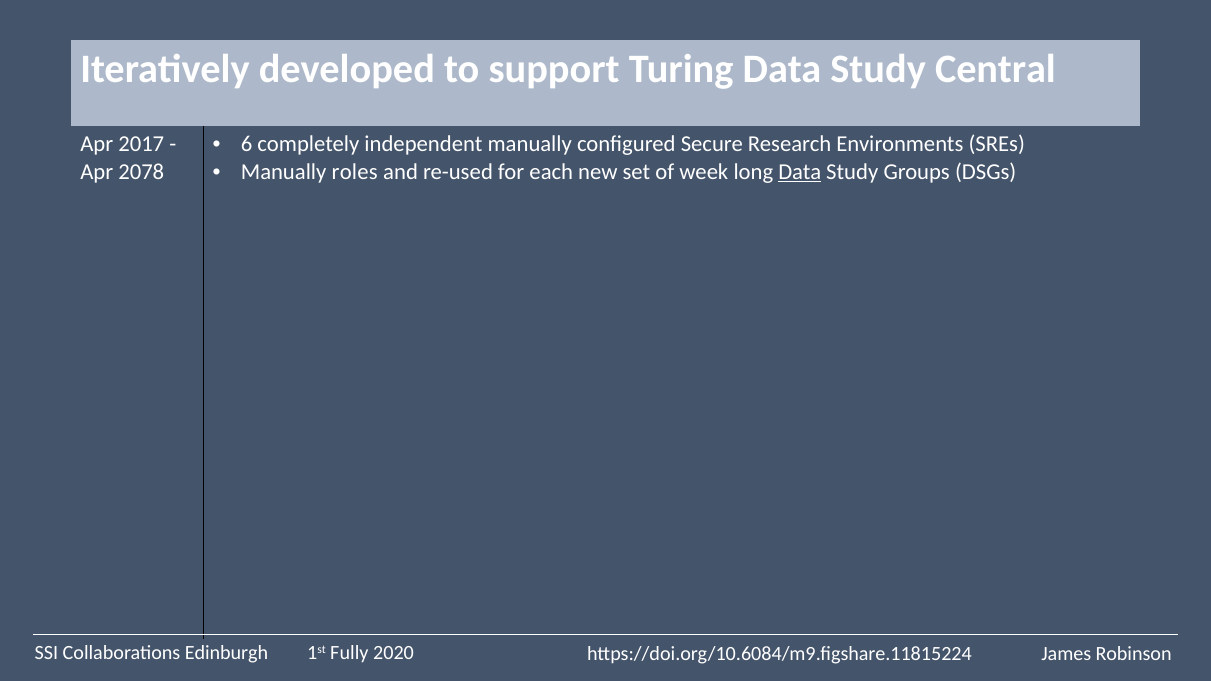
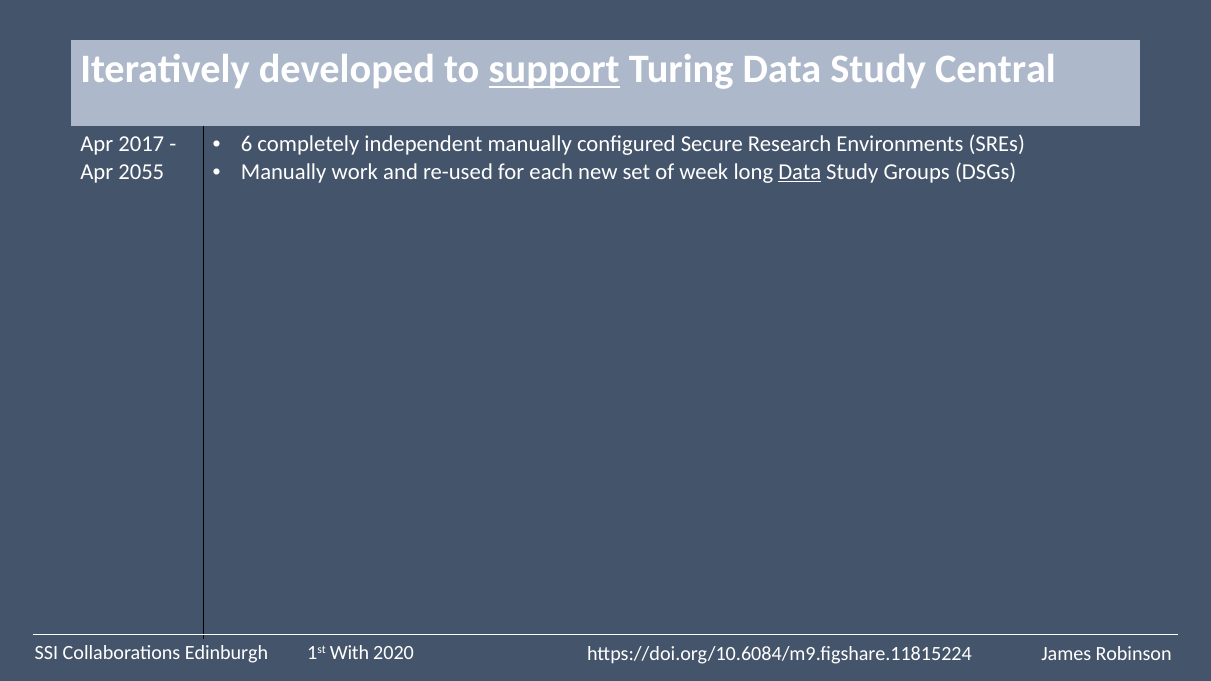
support underline: none -> present (554, 70)
roles: roles -> work (355, 172)
2078: 2078 -> 2055 (141, 172)
Fully: Fully -> With (349, 653)
